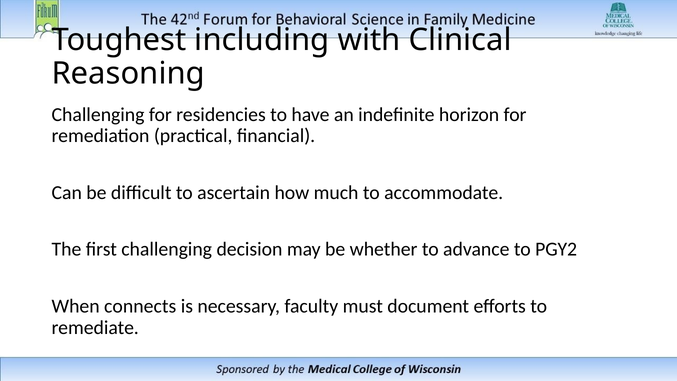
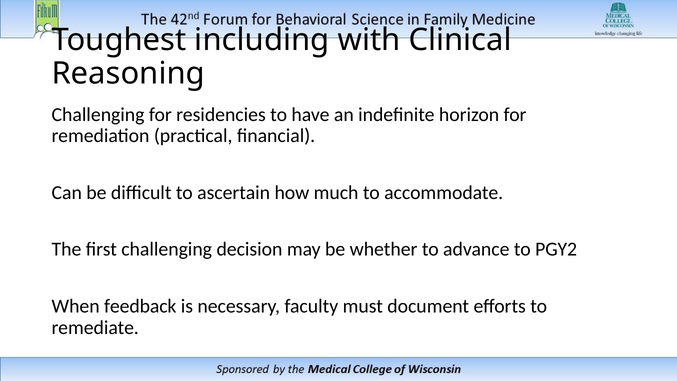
connects: connects -> feedback (140, 306)
